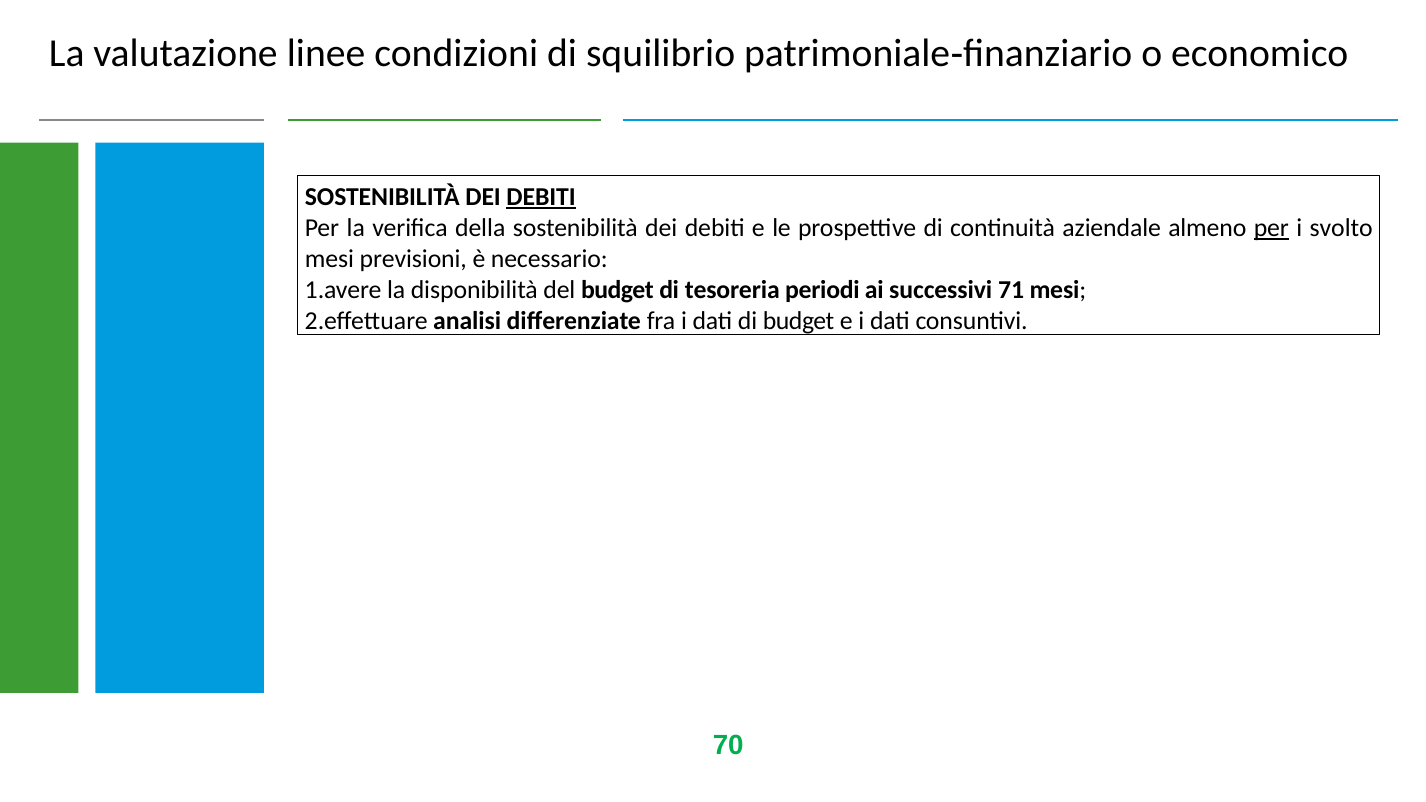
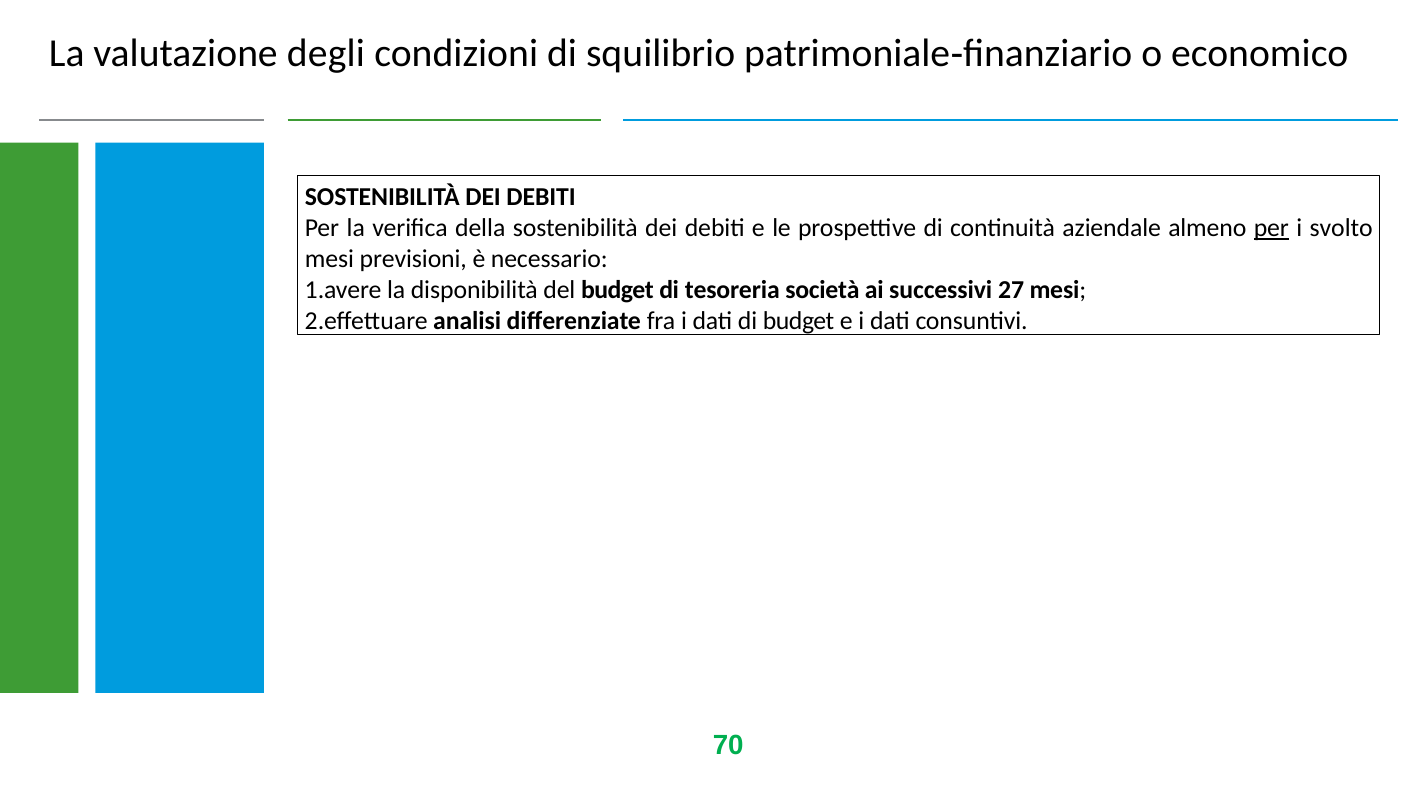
linee: linee -> degli (326, 53)
DEBITI underline: present -> none (541, 197)
periodi: periodi -> società (822, 290)
71: 71 -> 27 (1011, 290)
